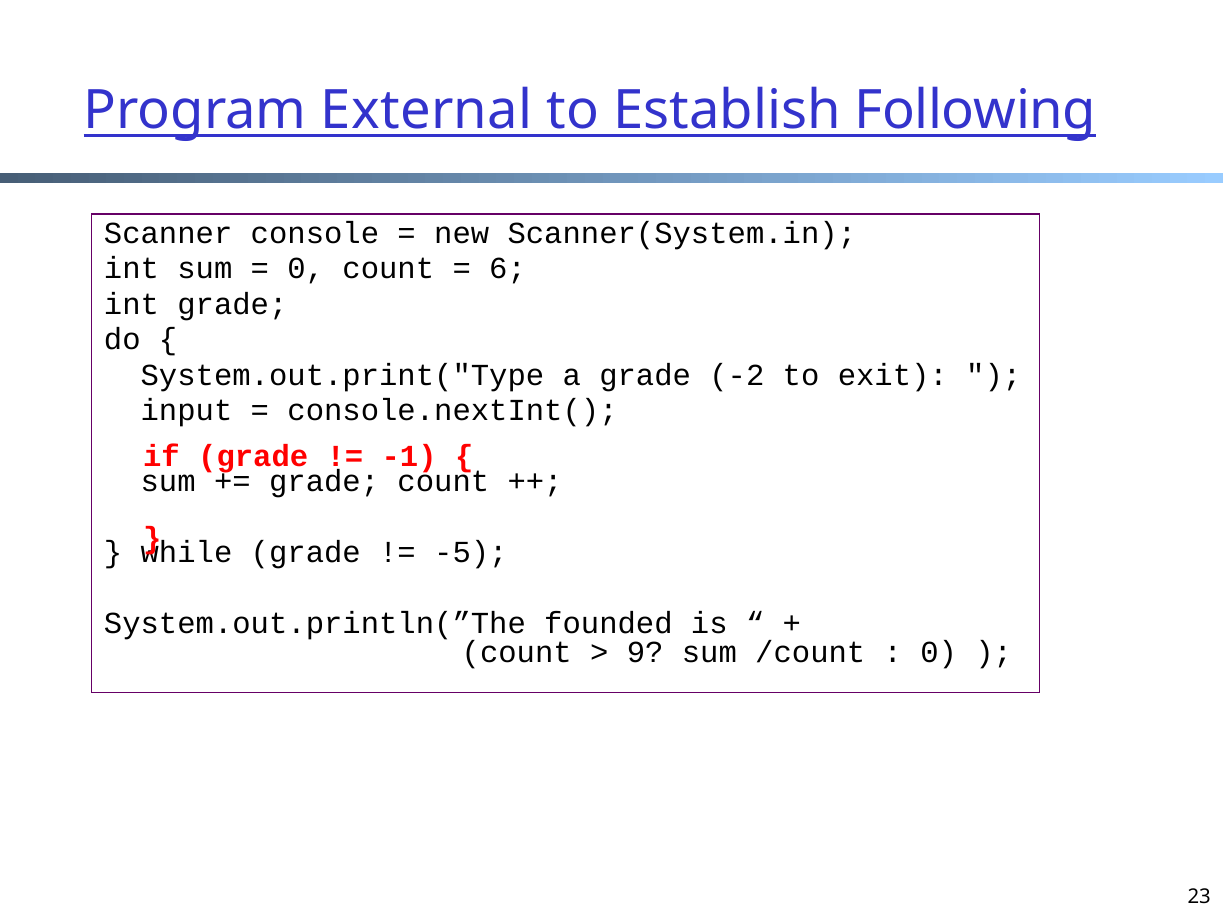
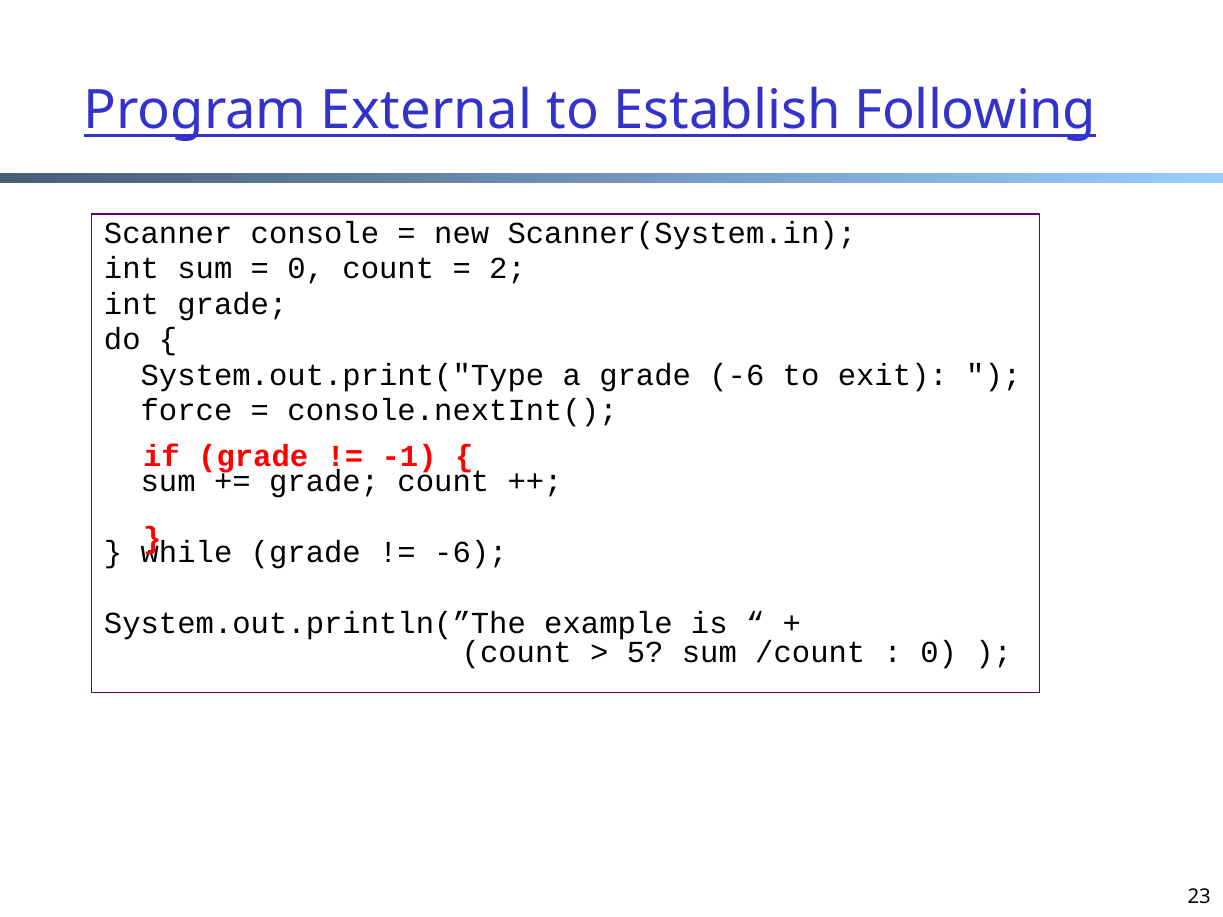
6: 6 -> 2 (508, 269)
grade -2: -2 -> -6 (737, 375)
input: input -> force (187, 411)
-5: -5 -> -6 (471, 553)
founded: founded -> example (608, 624)
9: 9 -> 5 (645, 653)
